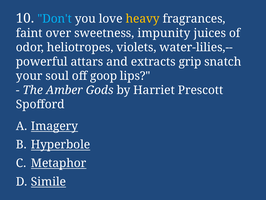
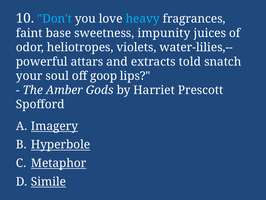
heavy colour: yellow -> light blue (143, 19)
over: over -> base (58, 33)
grip: grip -> told (190, 62)
